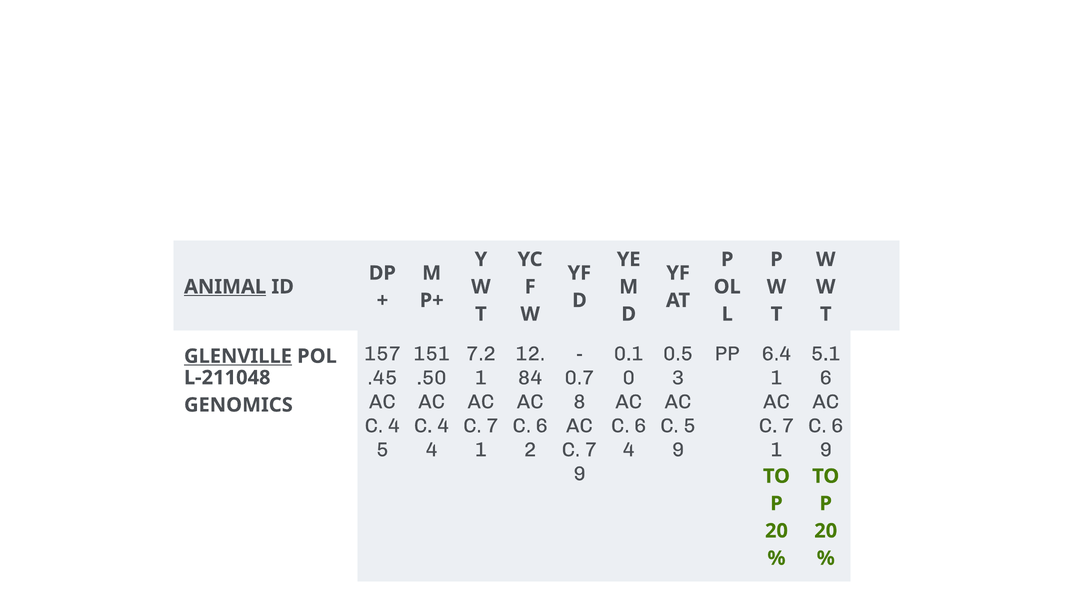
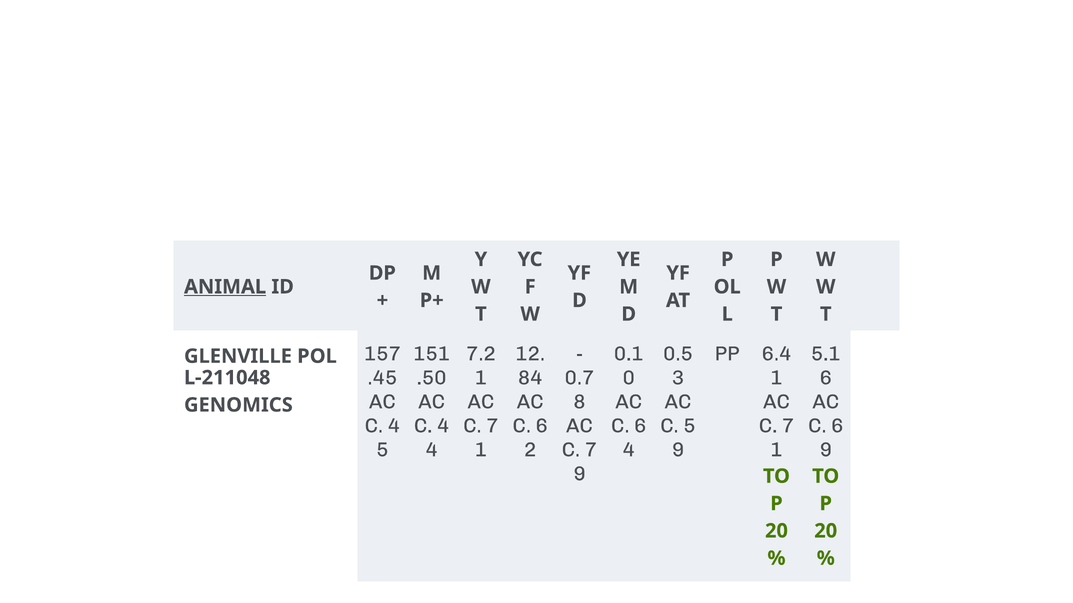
GLENVILLE underline: present -> none (238, 357)
